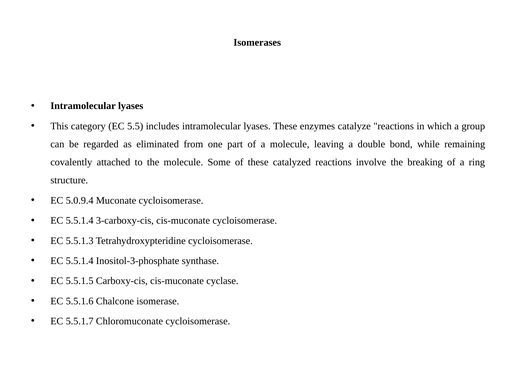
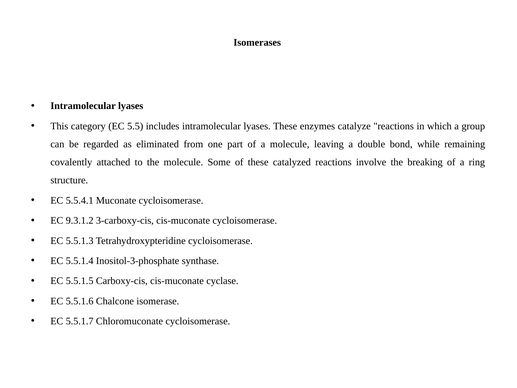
5.0.9.4: 5.0.9.4 -> 5.5.4.1 (80, 200)
5.5.1.4: 5.5.1.4 -> 9.3.1.2 (80, 220)
